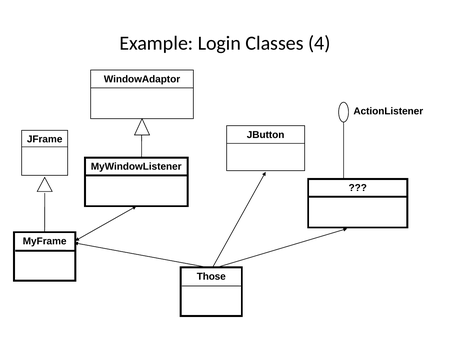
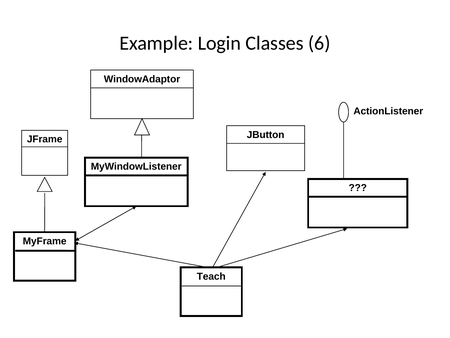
4: 4 -> 6 (319, 43)
Those: Those -> Teach (211, 276)
